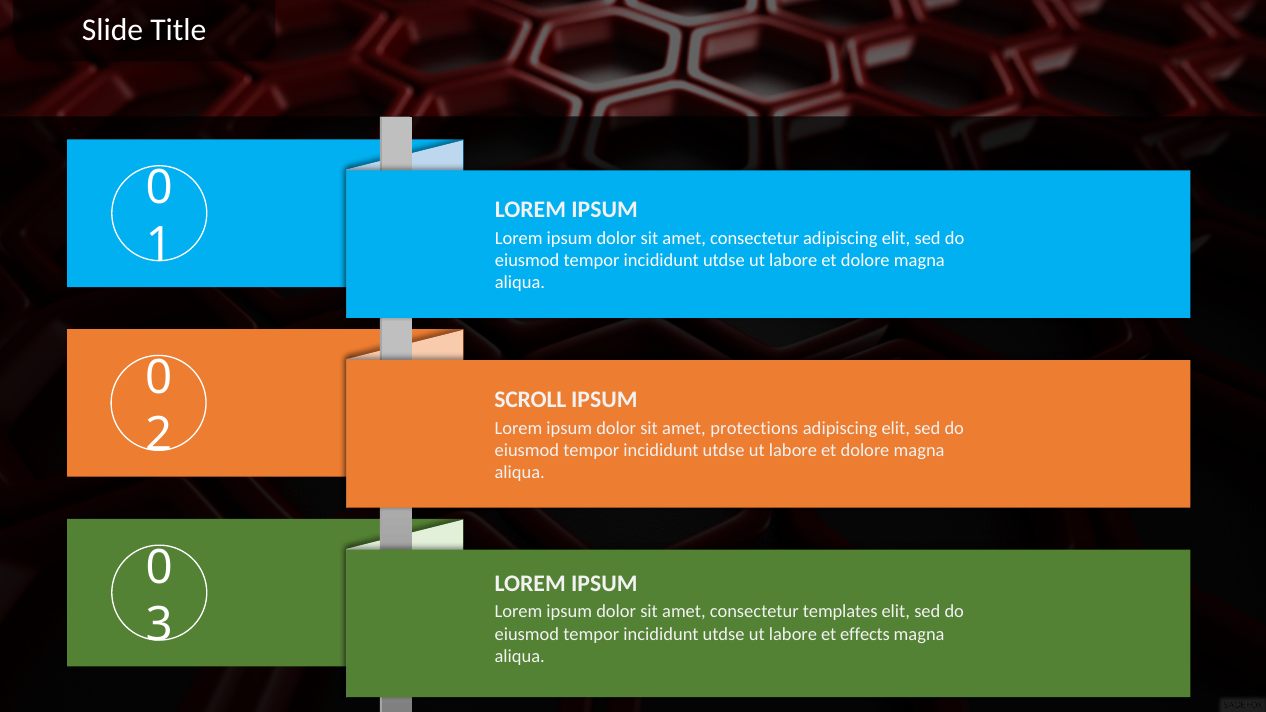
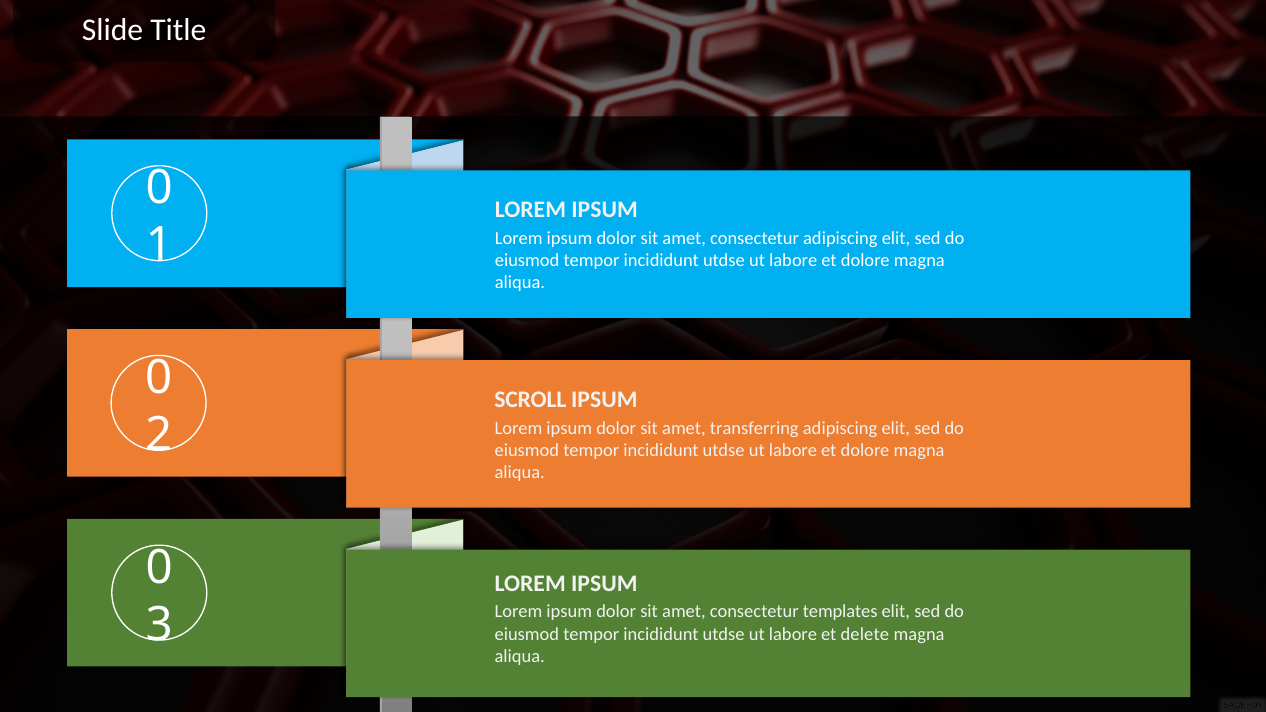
protections: protections -> transferring (754, 428)
effects: effects -> delete (865, 634)
